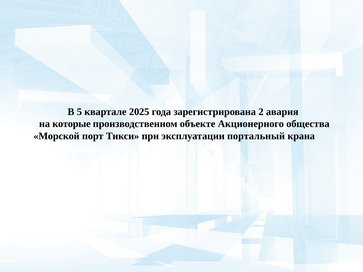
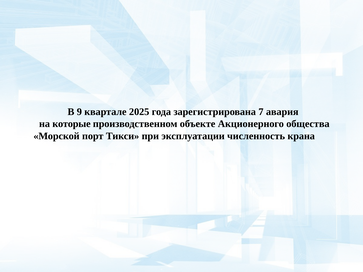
5: 5 -> 9 (79, 112)
2: 2 -> 7 (261, 112)
портальный: портальный -> численность (256, 136)
